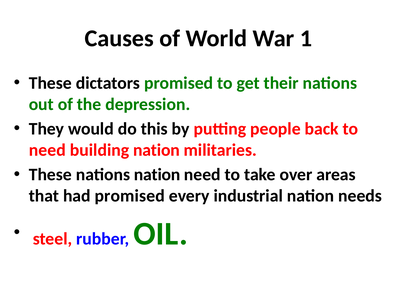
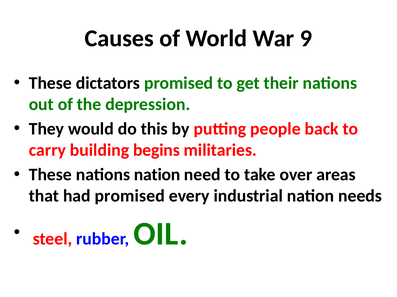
1: 1 -> 9 (306, 38)
need: need -> carry (47, 150)
building nation: nation -> begins (156, 150)
